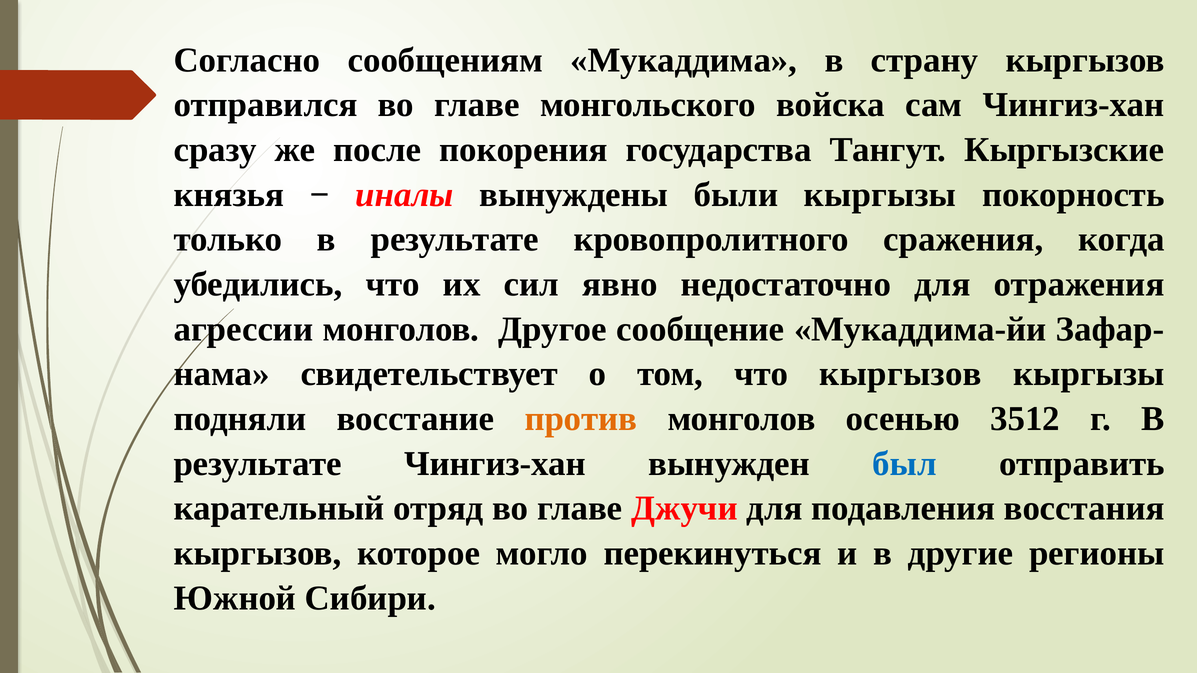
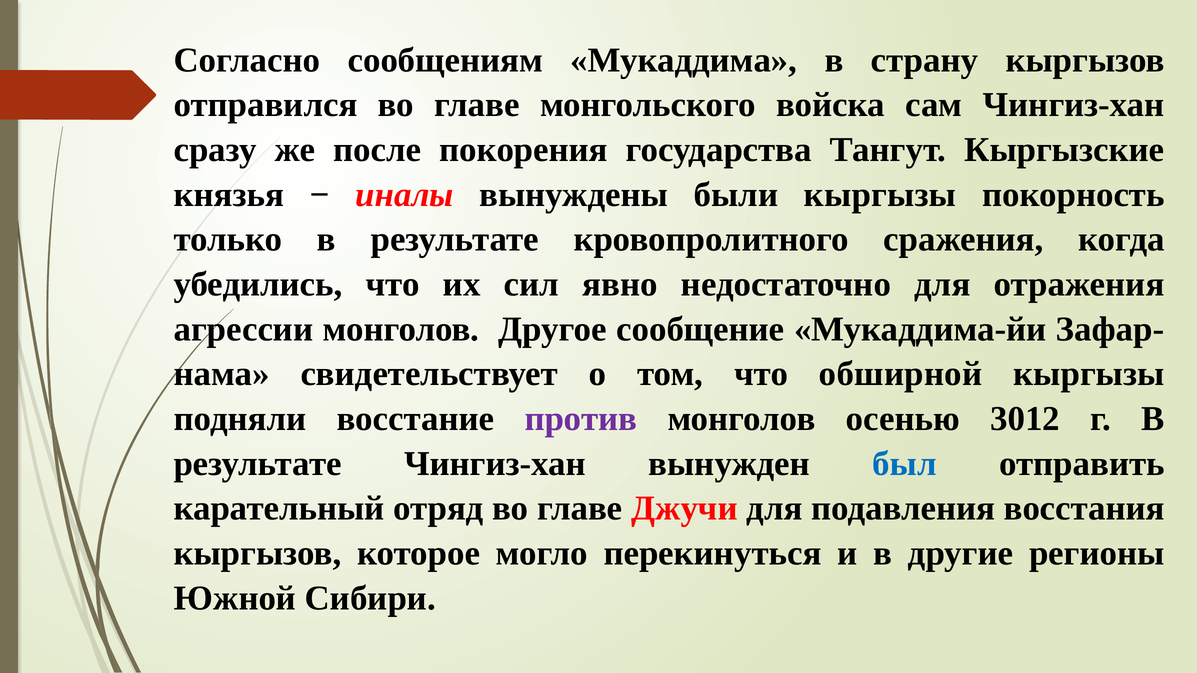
что кыргызов: кыргызов -> обширной (901, 374)
против colour: orange -> purple (581, 419)
3512: 3512 -> 3012 (1025, 419)
